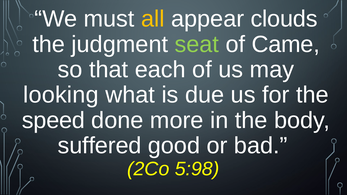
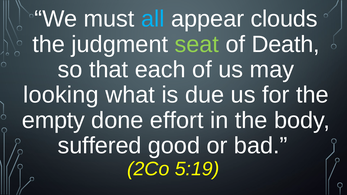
all colour: yellow -> light blue (153, 19)
Came: Came -> Death (286, 44)
speed: speed -> empty (53, 120)
more: more -> effort (177, 120)
5:98: 5:98 -> 5:19 (197, 169)
